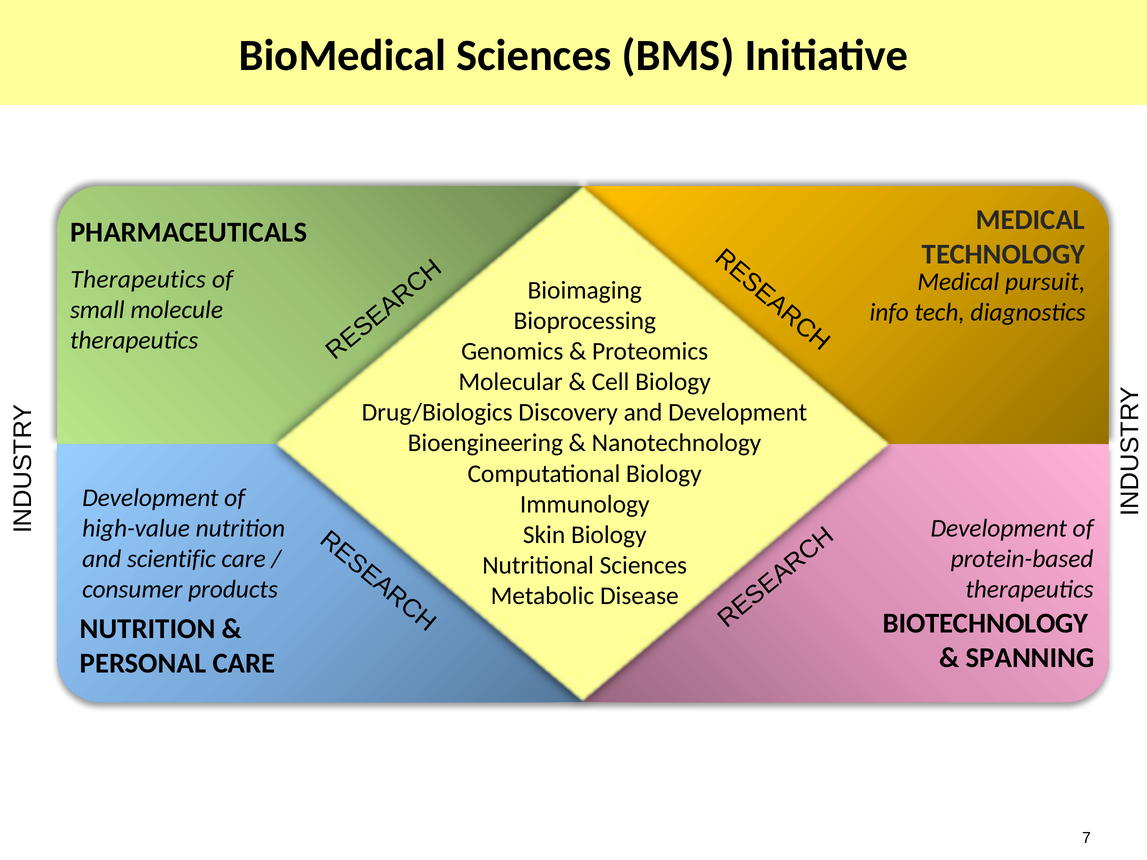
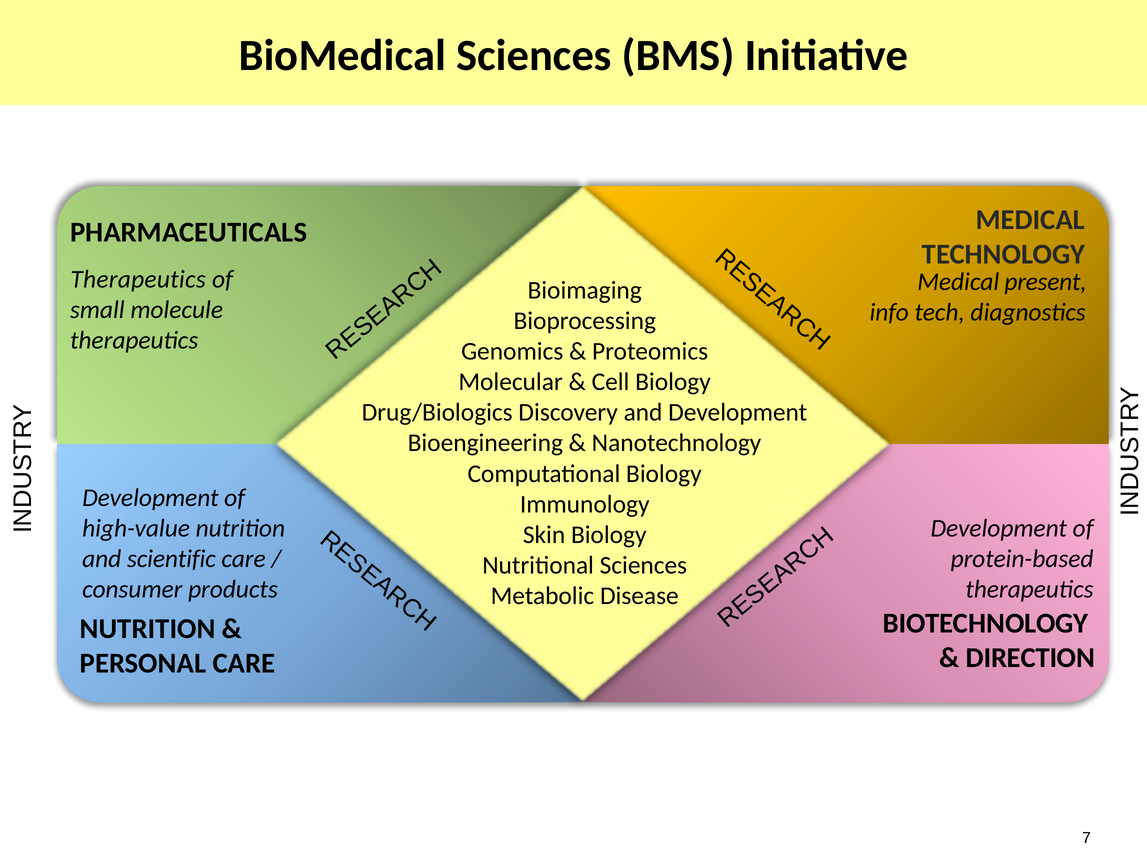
pursuit: pursuit -> present (1046, 282)
SPANNING: SPANNING -> DIRECTION (1030, 658)
